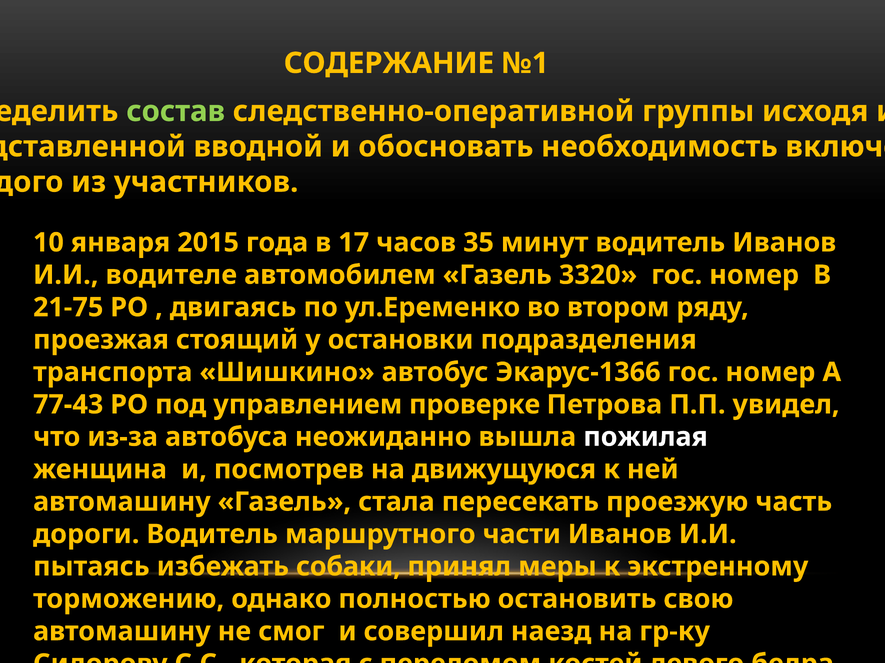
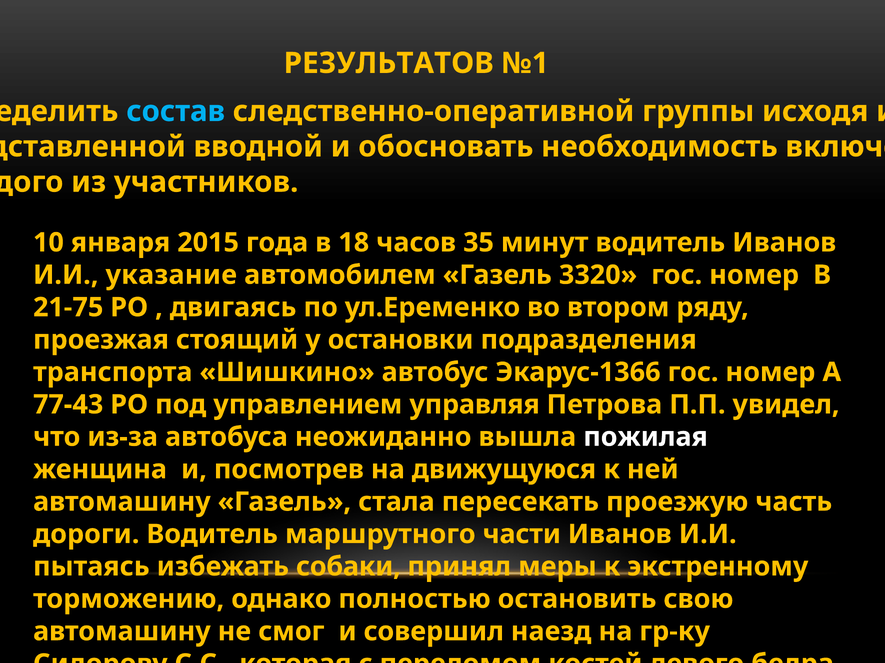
СОДЕРЖАНИЕ: СОДЕРЖАНИЕ -> РЕЗУЛЬТАТОВ (389, 63)
состав colour: light green -> light blue (176, 111)
17: 17 -> 18 (354, 243)
водителе: водителе -> указание (171, 275)
проверке: проверке -> управляя (475, 405)
